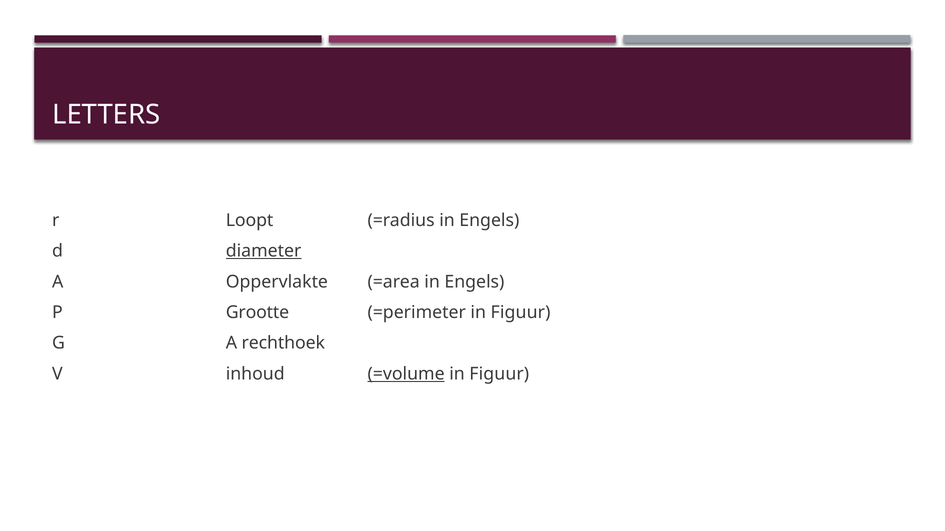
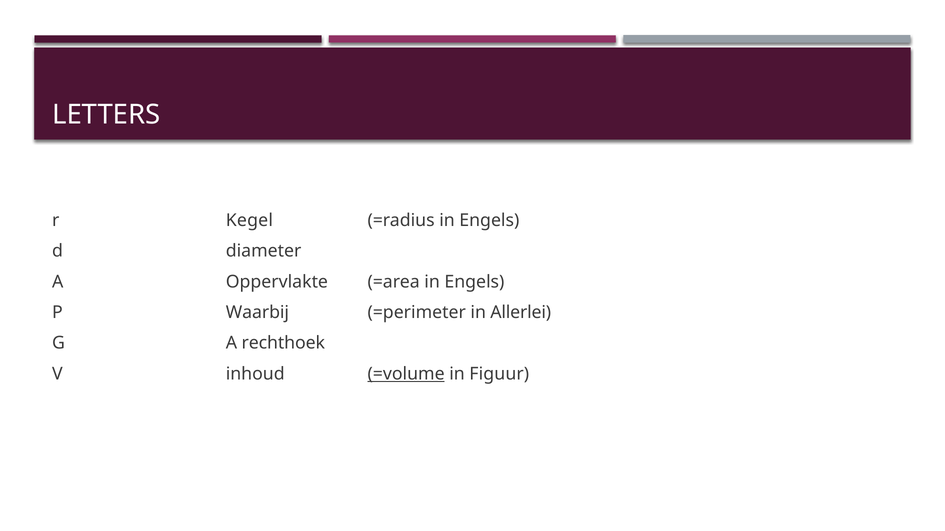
Loopt: Loopt -> Kegel (249, 221)
diameter underline: present -> none (264, 251)
Grootte: Grootte -> Waarbij (257, 313)
=perimeter in Figuur: Figuur -> Allerlei (521, 313)
